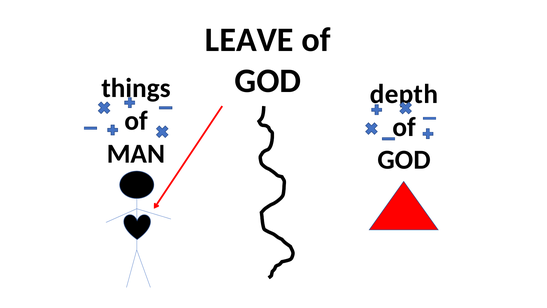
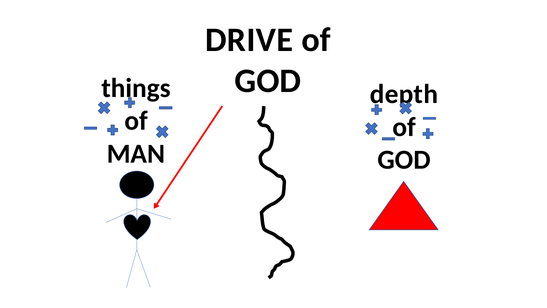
LEAVE: LEAVE -> DRIVE (249, 40)
